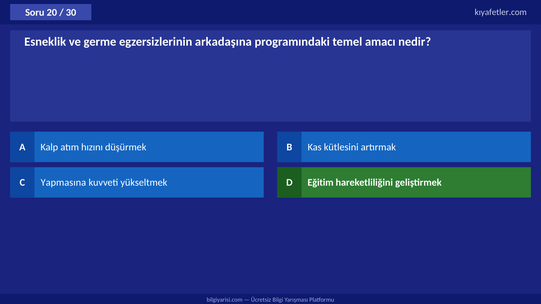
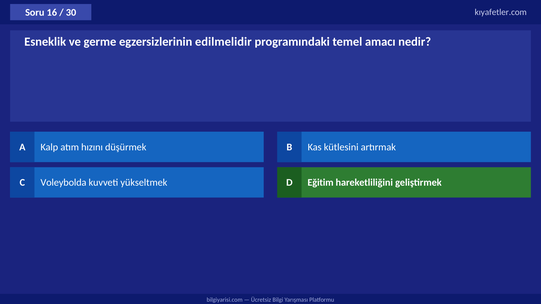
20: 20 -> 16 (52, 12)
arkadaşına: arkadaşına -> edilmelidir (223, 42)
Yapmasına: Yapmasına -> Voleybolda (63, 183)
